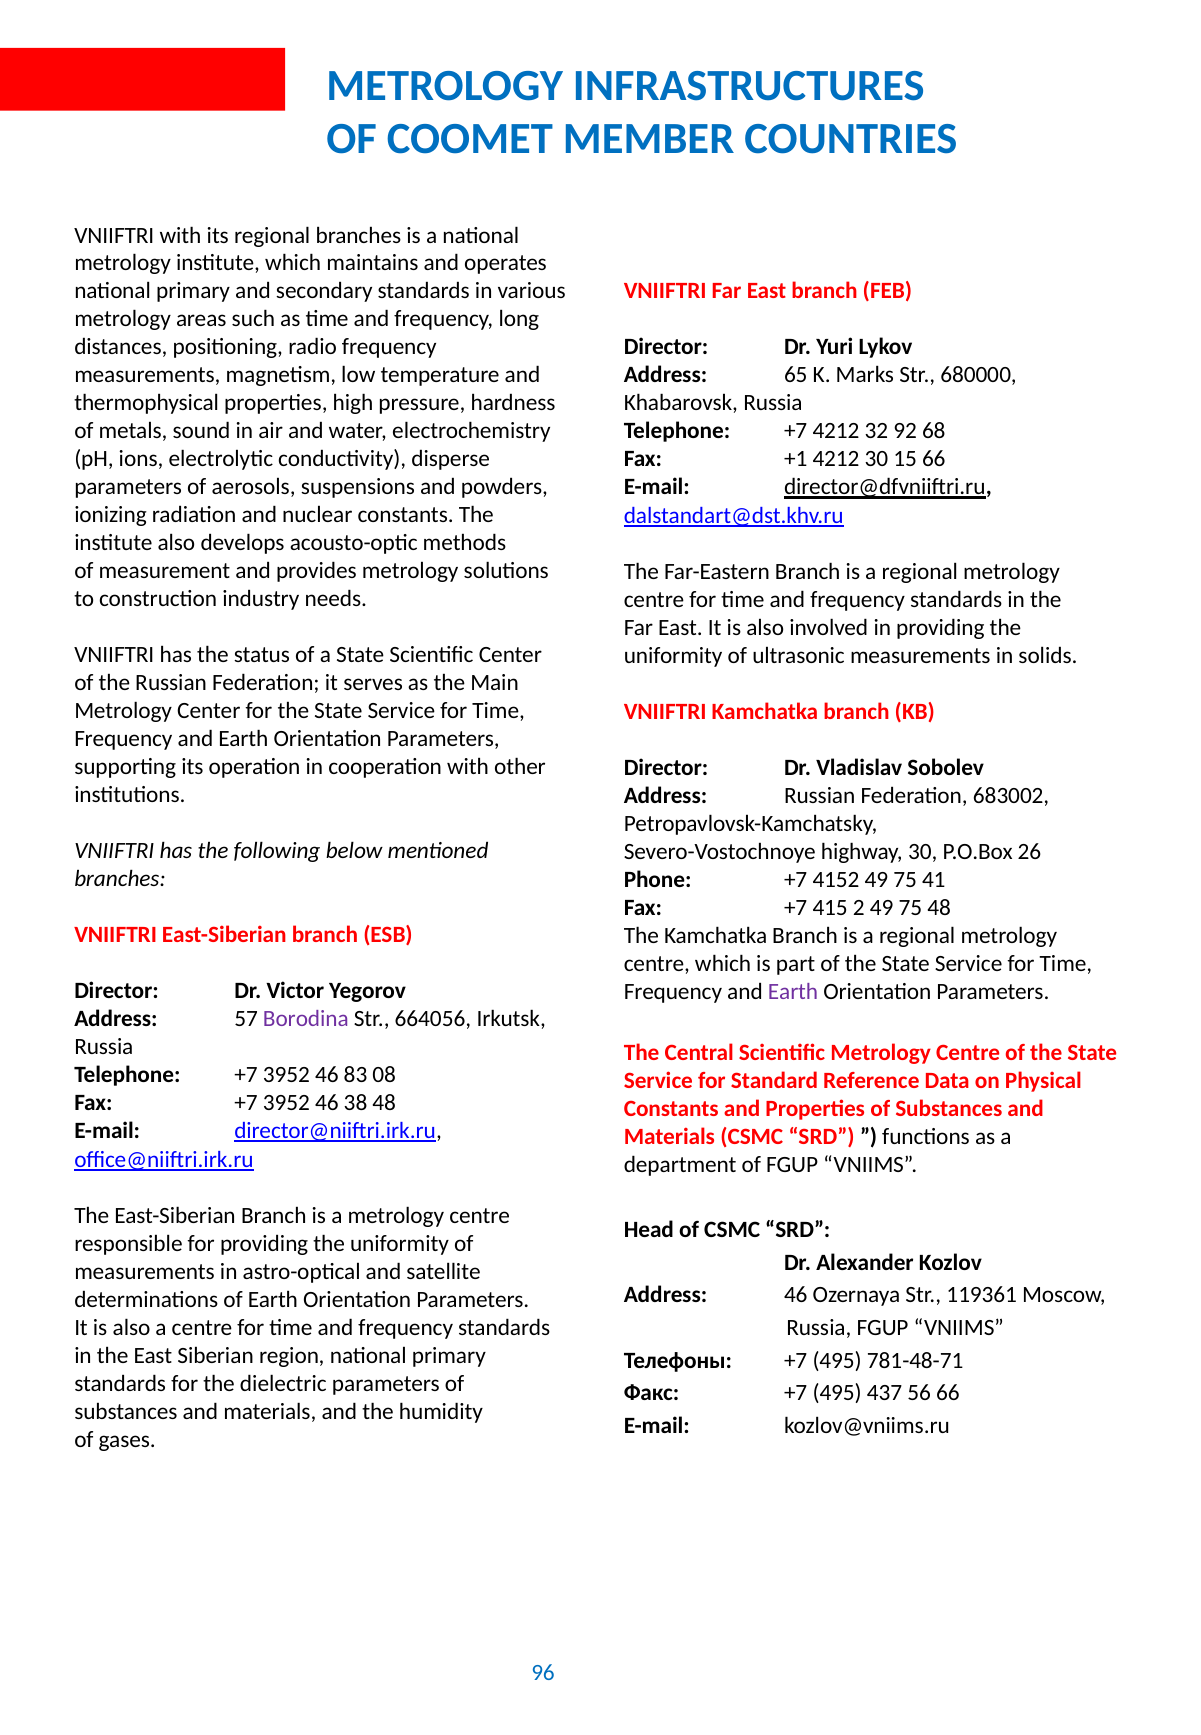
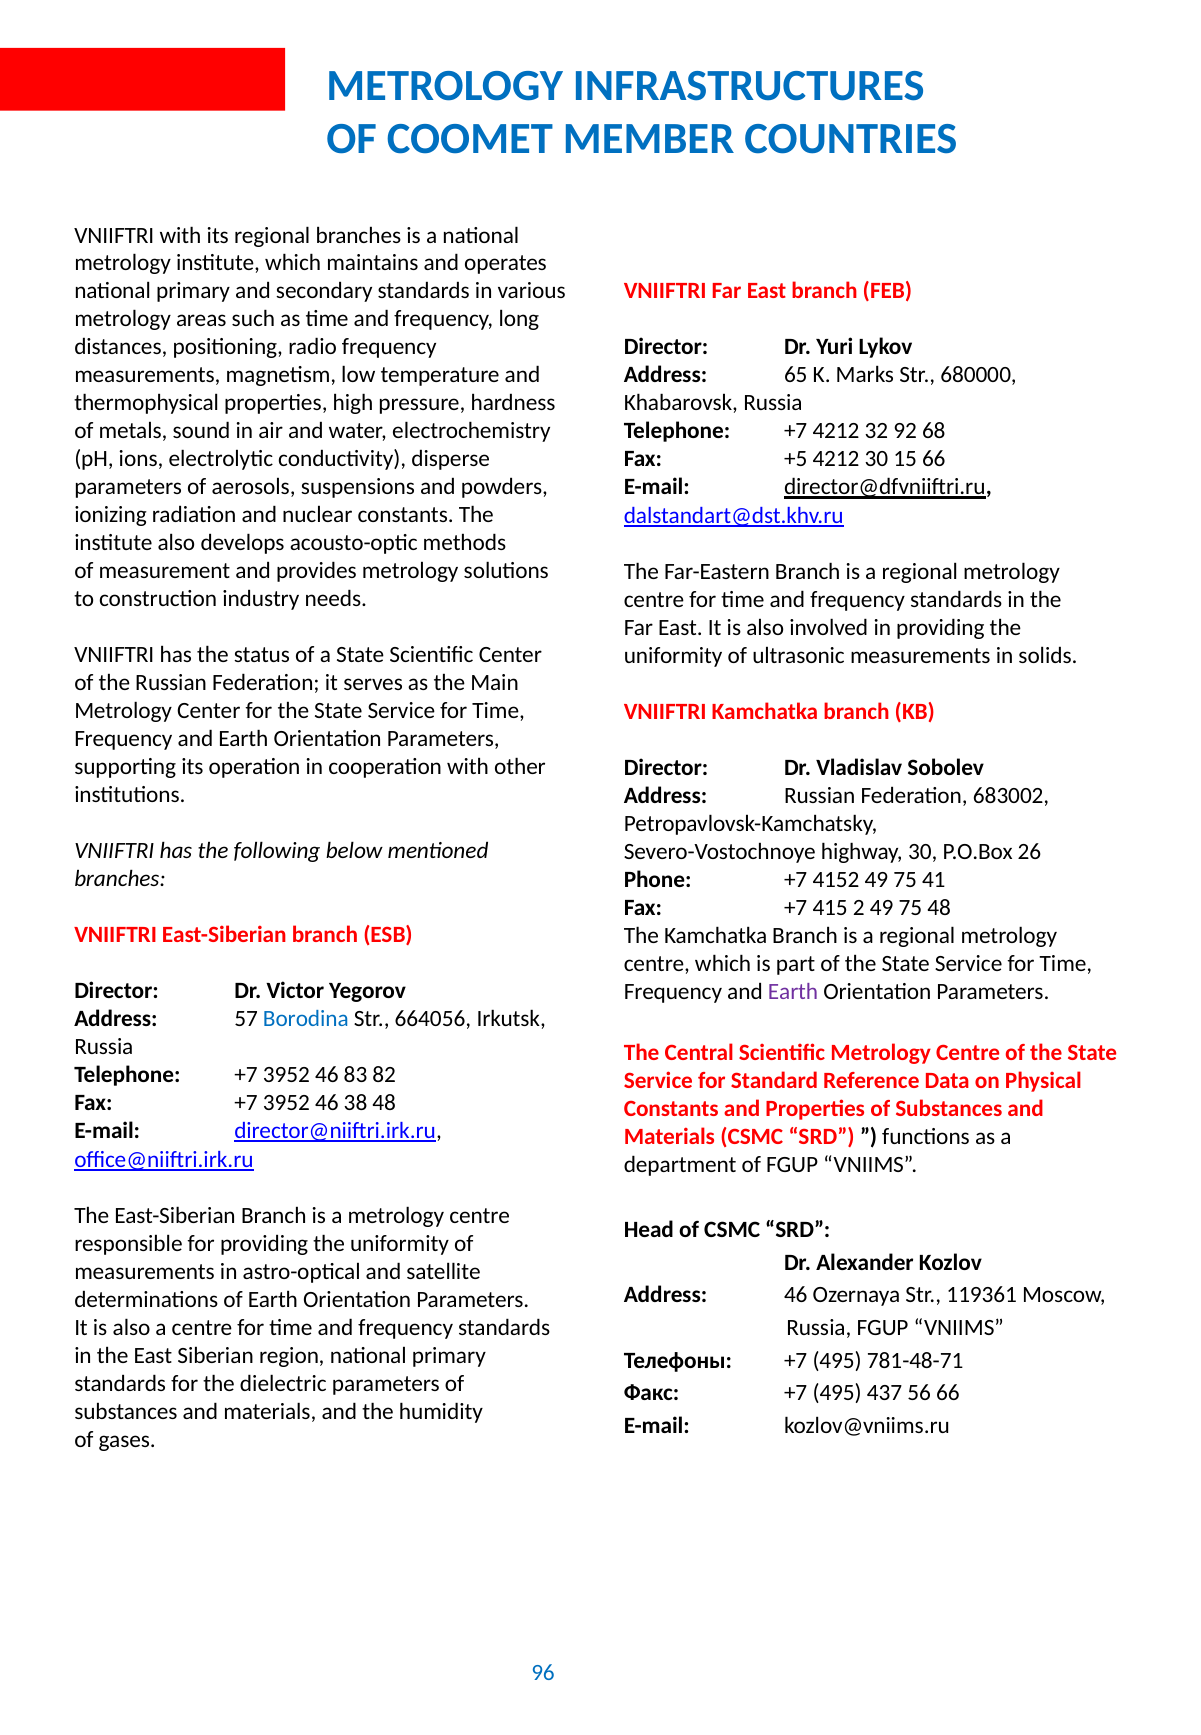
+1: +1 -> +5 (796, 459)
Borodina colour: purple -> blue (306, 1019)
08: 08 -> 82 (384, 1075)
